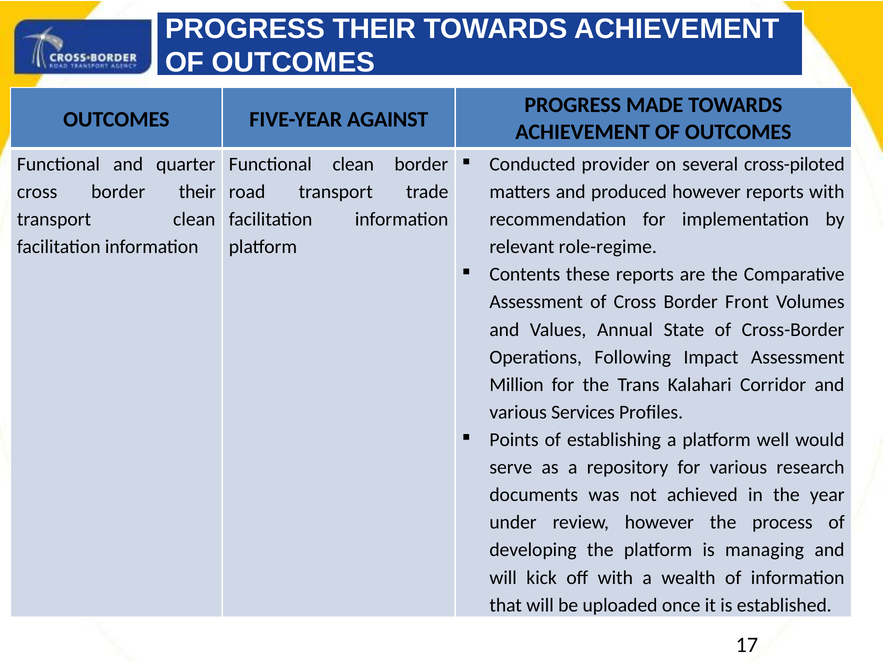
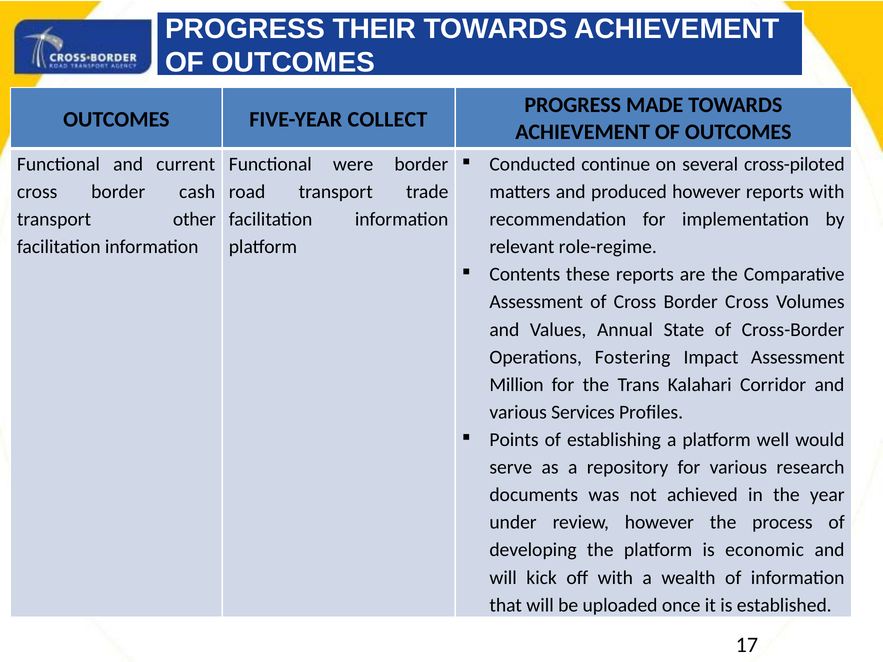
AGAINST: AGAINST -> COLLECT (387, 119)
provider: provider -> continue (616, 164)
quarter: quarter -> current (186, 164)
Functional clean: clean -> were (353, 164)
border their: their -> cash (197, 192)
transport clean: clean -> other (194, 219)
Border Front: Front -> Cross (747, 302)
Following: Following -> Fostering (633, 357)
managing: managing -> economic (765, 550)
